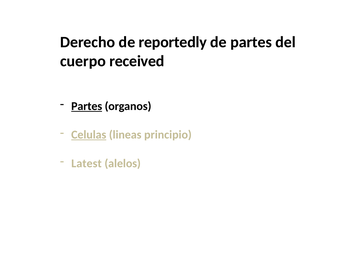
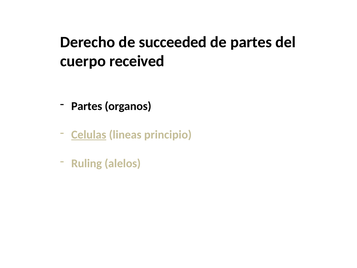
reportedly: reportedly -> succeeded (173, 42)
Partes underline: present -> none (87, 106)
Latest: Latest -> Ruling (87, 163)
